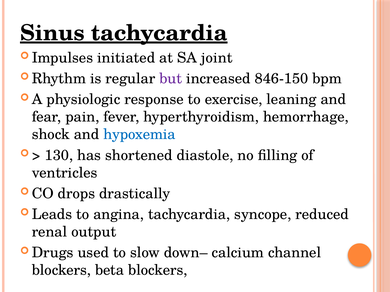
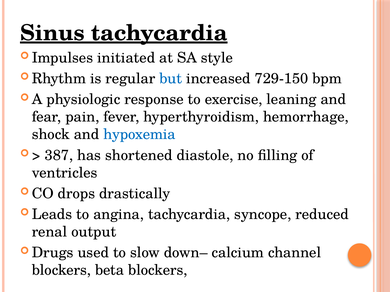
joint: joint -> style (217, 58)
but colour: purple -> blue (171, 79)
846-150: 846-150 -> 729-150 (281, 79)
130: 130 -> 387 (59, 155)
